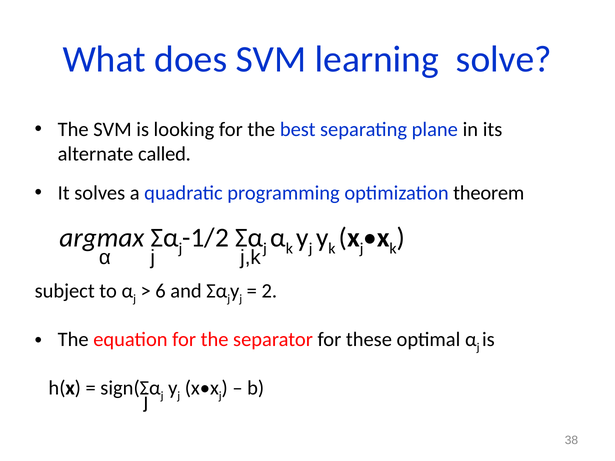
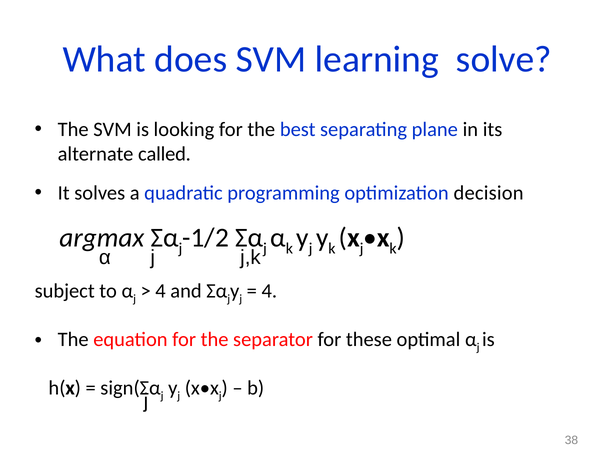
theorem: theorem -> decision (489, 193)
6: 6 -> 4 (161, 291)
2: 2 -> 4 (269, 291)
